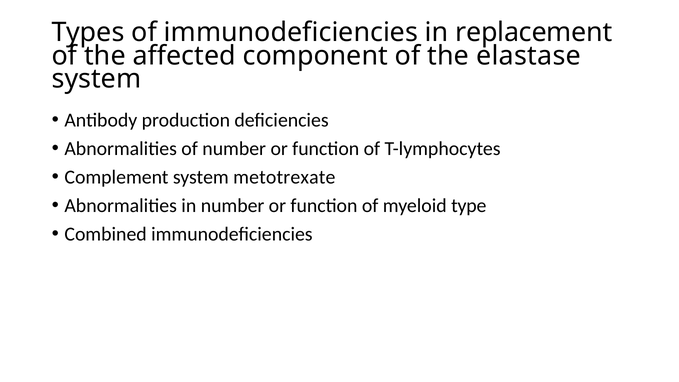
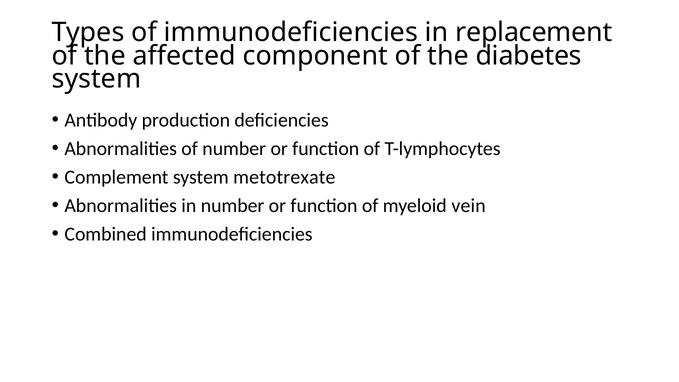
elastase: elastase -> diabetes (529, 56)
type: type -> vein (469, 205)
